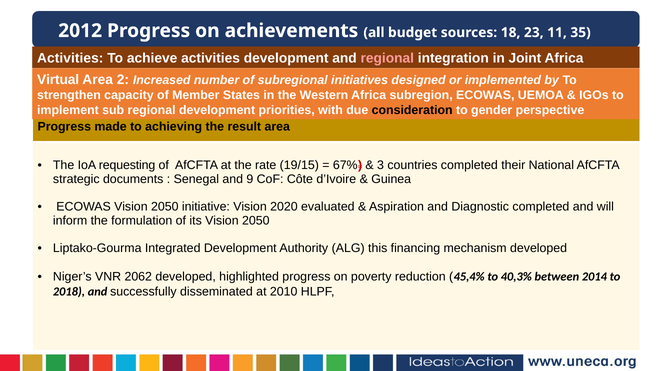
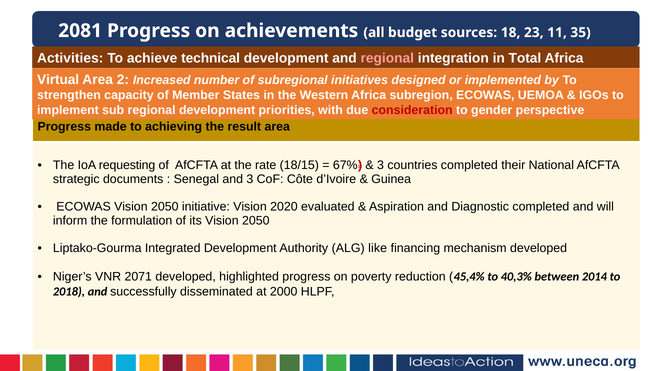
2012: 2012 -> 2081 (80, 31)
achieve activities: activities -> technical (211, 58)
Joint: Joint -> Total (525, 58)
consideration colour: black -> red (412, 110)
19/15: 19/15 -> 18/15 (299, 165)
and 9: 9 -> 3 (250, 179)
this: this -> like (378, 248)
2062: 2062 -> 2071 (138, 276)
2010: 2010 -> 2000 (284, 291)
